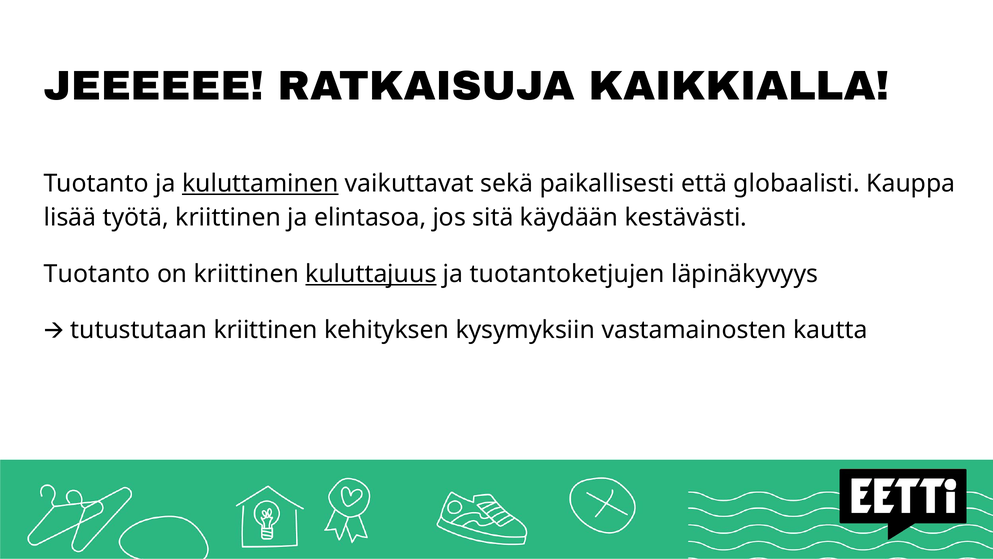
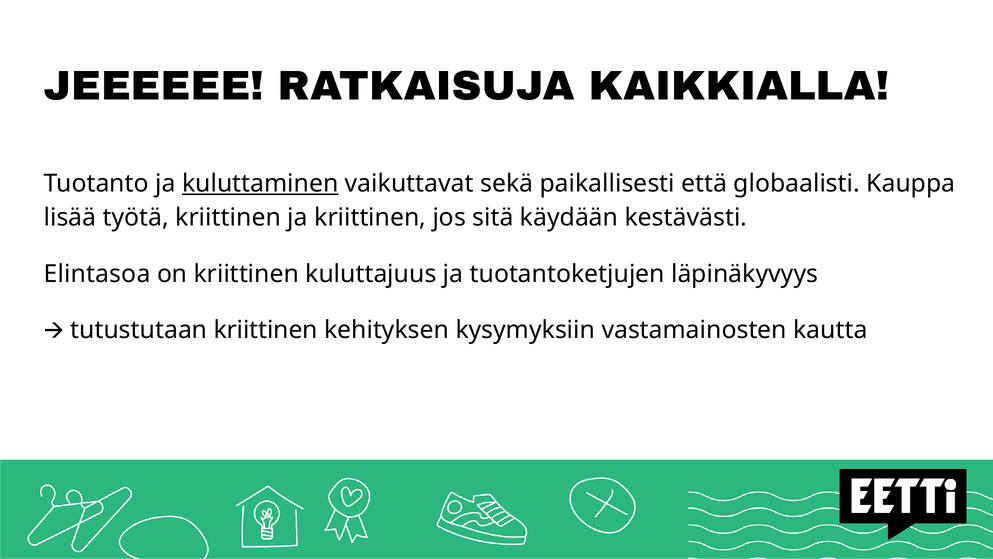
ja elintasoa: elintasoa -> kriittinen (370, 217)
Tuotanto: Tuotanto -> Elintasoa (97, 274)
kuluttajuus underline: present -> none (371, 274)
